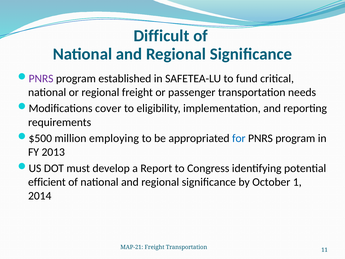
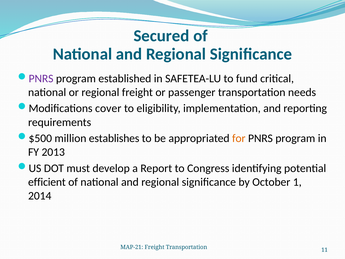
Difficult: Difficult -> Secured (161, 36)
employing: employing -> establishes (114, 138)
for colour: blue -> orange (239, 138)
